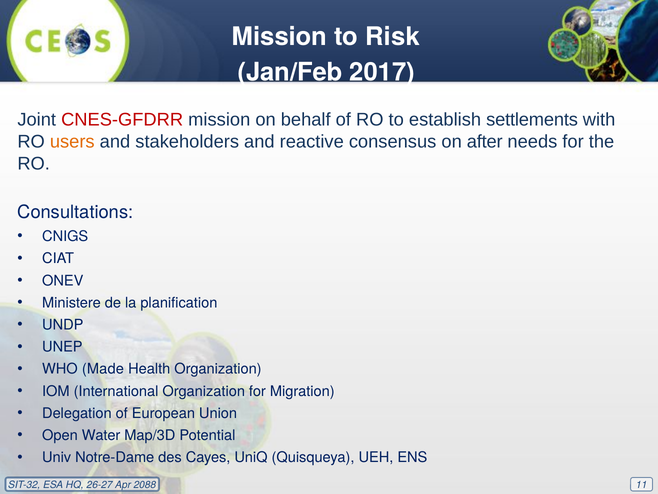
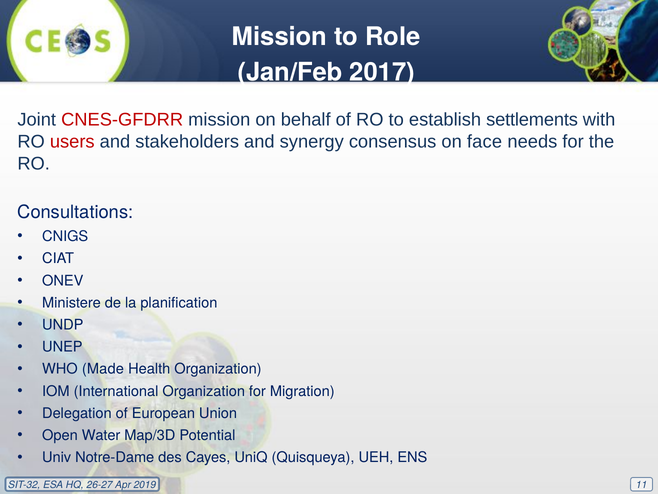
Risk: Risk -> Role (393, 37)
users colour: orange -> red (72, 142)
reactive: reactive -> synergy (312, 142)
after: after -> face (485, 142)
2088: 2088 -> 2019 (145, 484)
